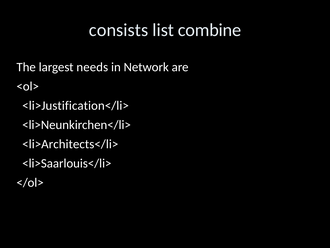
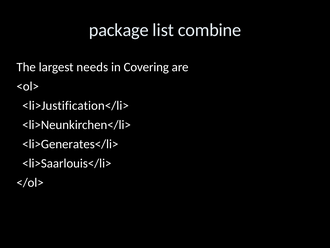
consists: consists -> package (119, 30)
Network: Network -> Covering (146, 67)
<li>Architects</li>: <li>Architects</li> -> <li>Generates</li> (70, 144)
